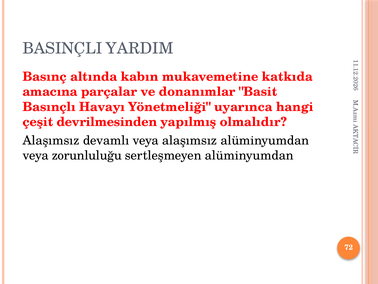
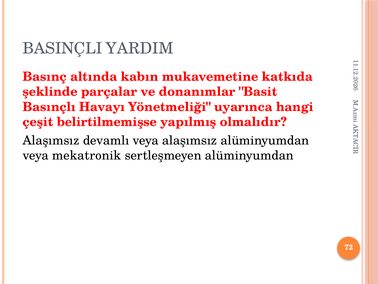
amacına: amacına -> şeklinde (50, 92)
devrilmesinden: devrilmesinden -> belirtilmemişse (107, 122)
zorunluluğu: zorunluluğu -> mekatronik (87, 155)
